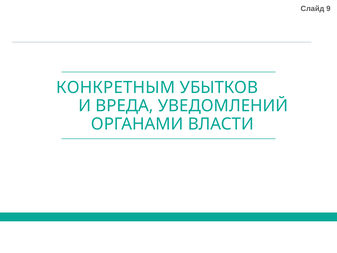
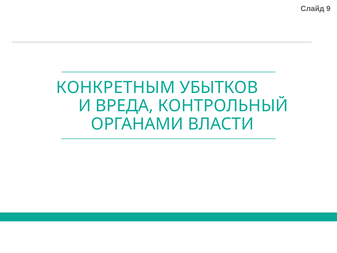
УВЕДОМЛЕНИЙ: УВЕДОМЛЕНИЙ -> КОНТРОЛЬНЫЙ (223, 106)
